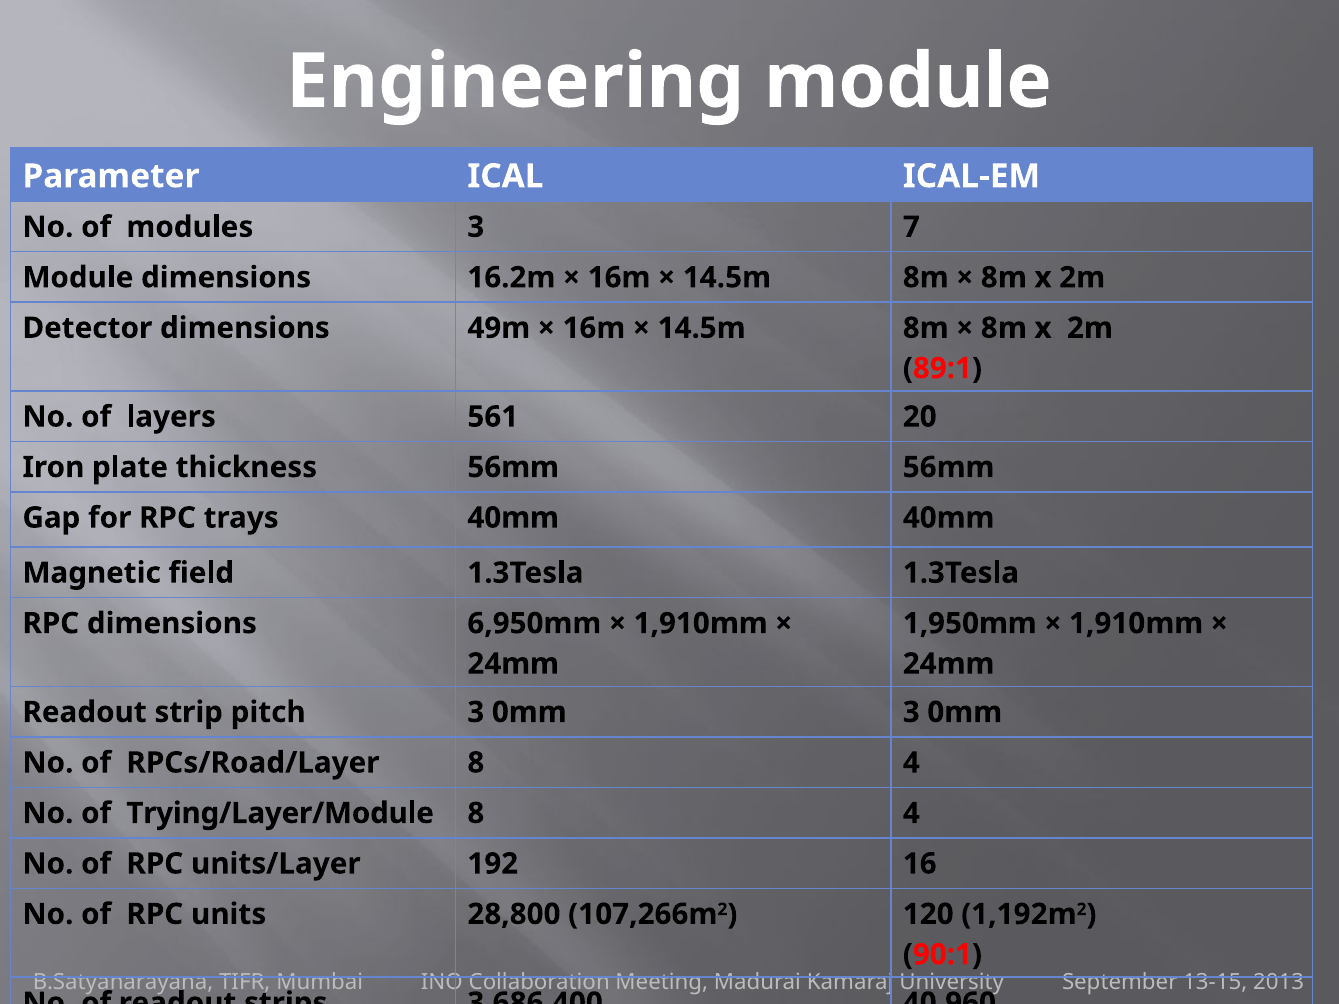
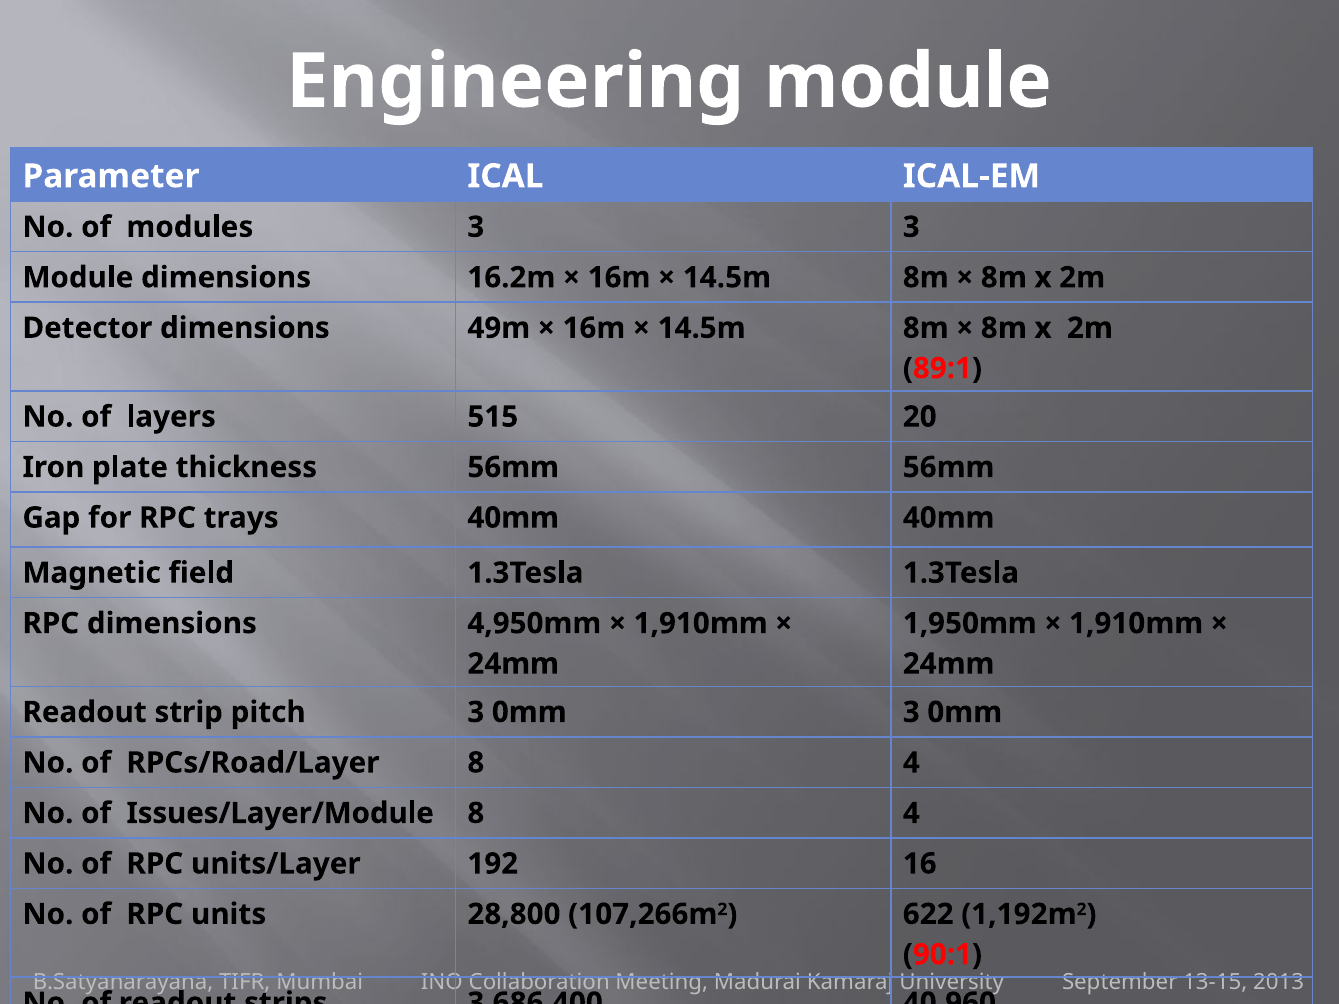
3 7: 7 -> 3 (911, 227)
561: 561 -> 515 (493, 417)
6,950mm: 6,950mm -> 4,950mm (534, 624)
Trying/Layer/Module: Trying/Layer/Module -> Issues/Layer/Module (280, 813)
120: 120 -> 622 (928, 914)
